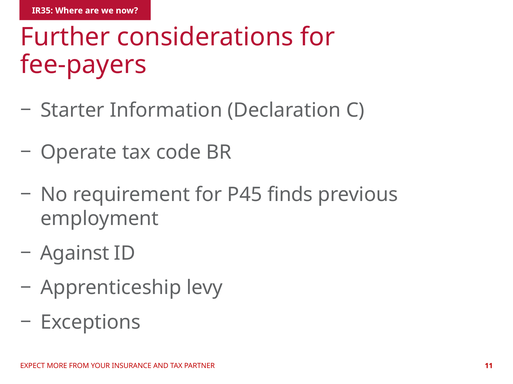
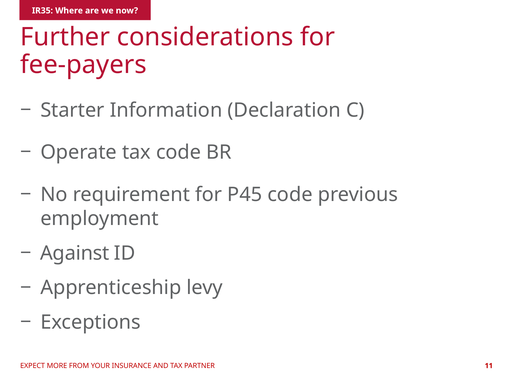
P45 finds: finds -> code (290, 195)
